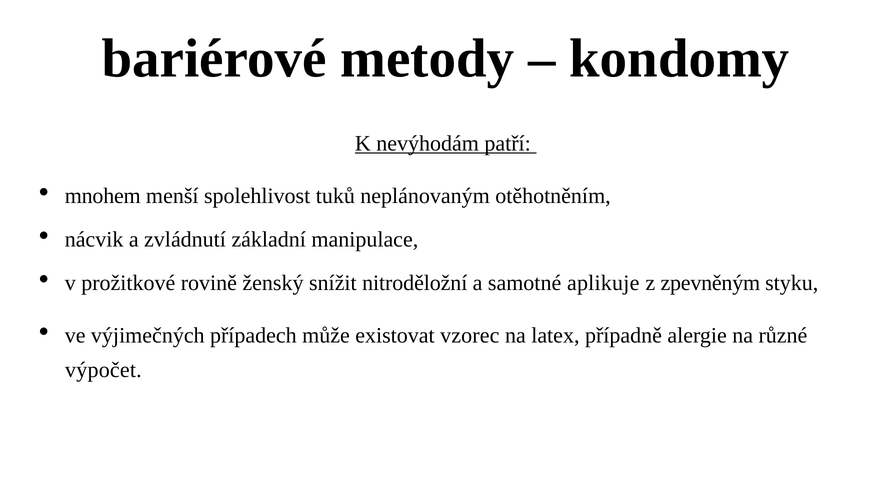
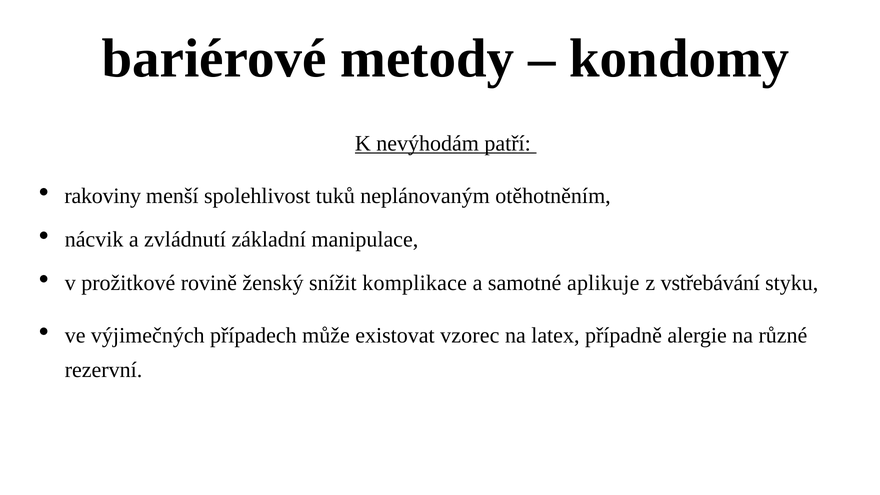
mnohem: mnohem -> rakoviny (103, 196)
nitroděložní: nitroděložní -> komplikace (415, 283)
zpevněným: zpevněným -> vstřebávání (710, 283)
výpočet: výpočet -> rezervní (104, 370)
